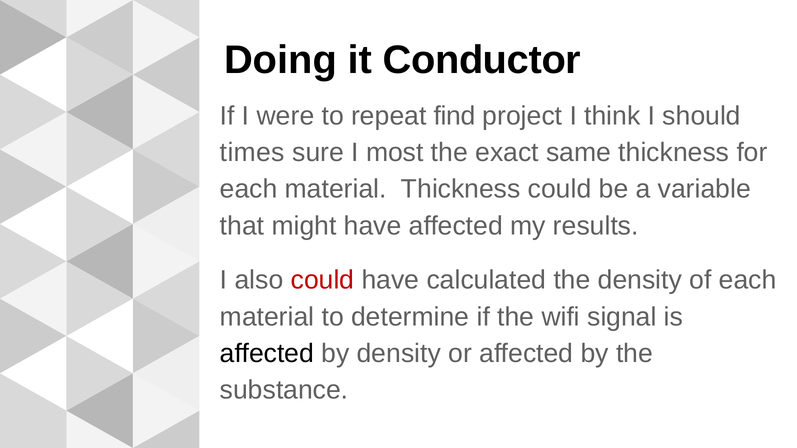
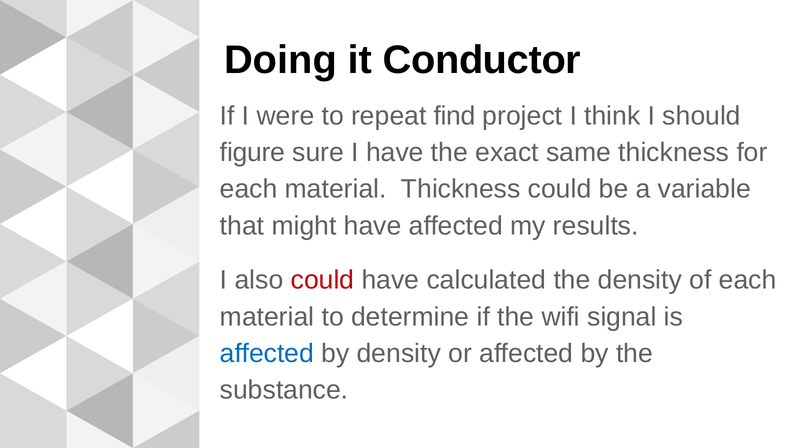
times: times -> figure (253, 153)
I most: most -> have (395, 153)
affected colour: black -> blue (267, 354)
